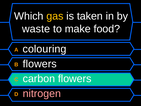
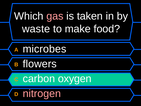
gas colour: yellow -> pink (55, 16)
colouring: colouring -> microbes (44, 49)
carbon flowers: flowers -> oxygen (75, 79)
